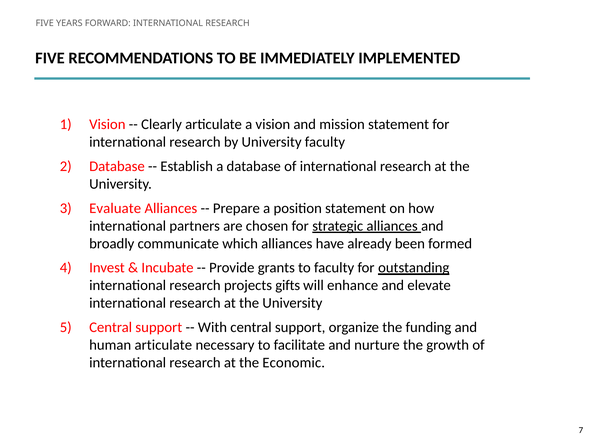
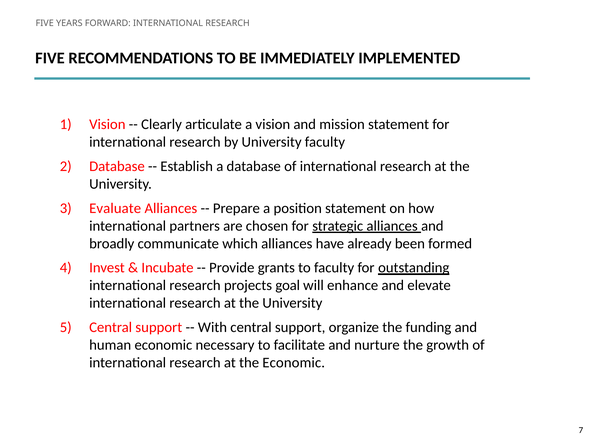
gifts: gifts -> goal (288, 285)
human articulate: articulate -> economic (163, 345)
